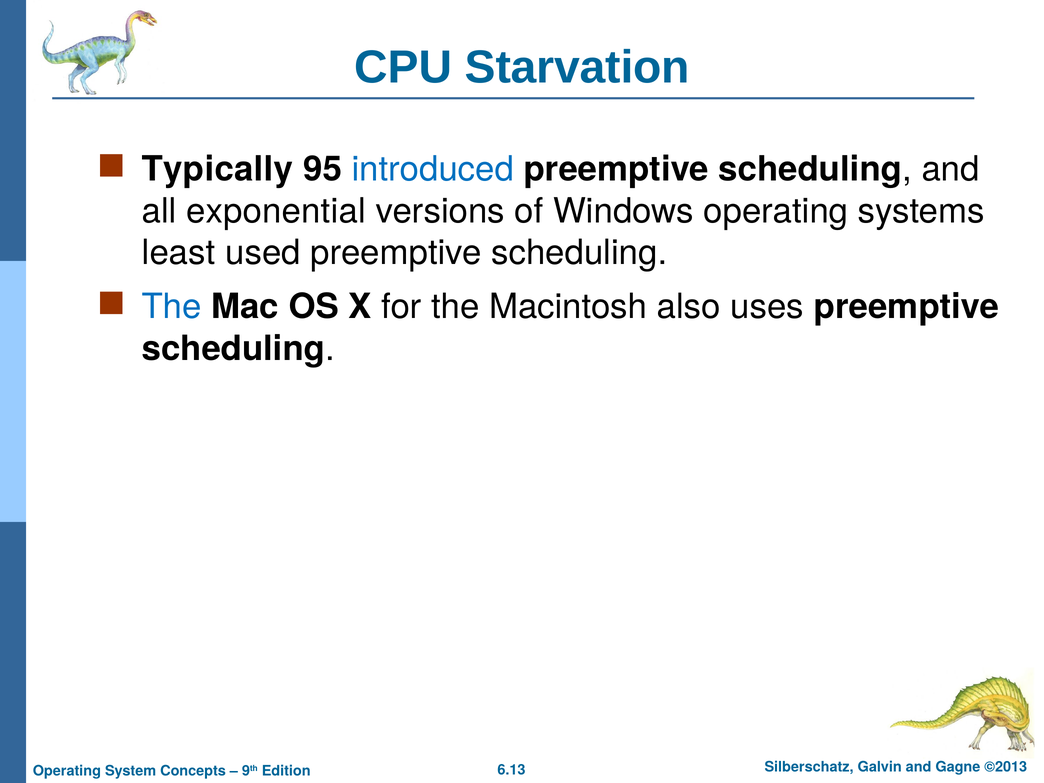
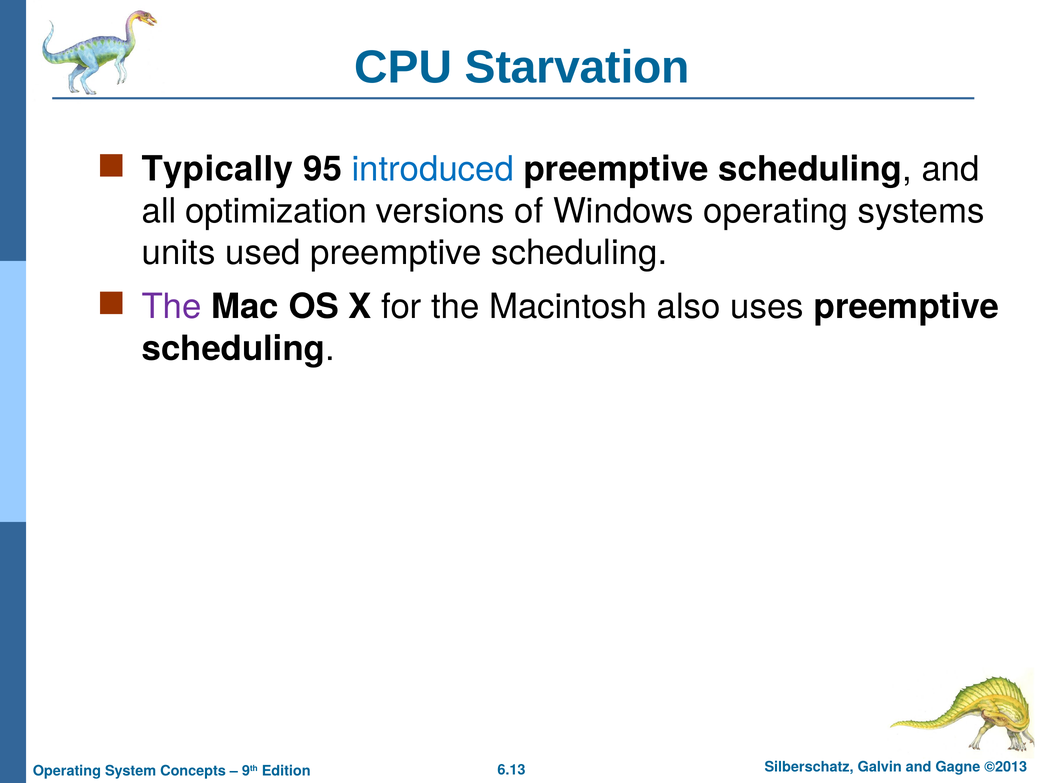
exponential: exponential -> optimization (276, 211)
least: least -> units (179, 253)
The colour: blue -> purple (172, 307)
